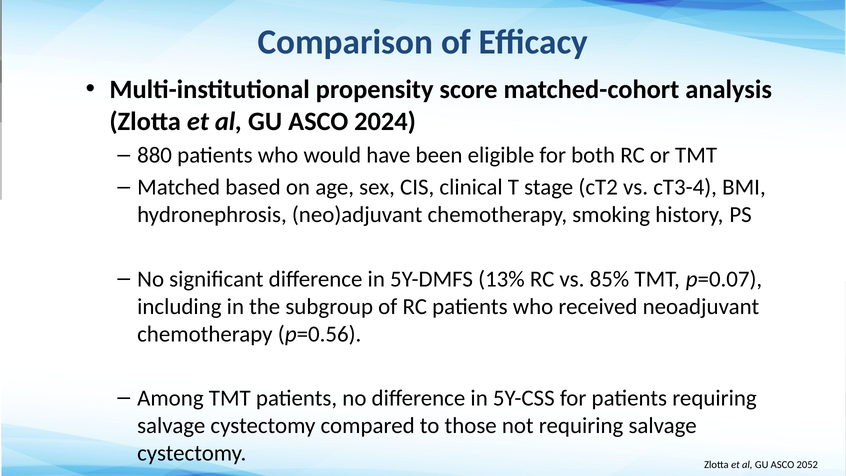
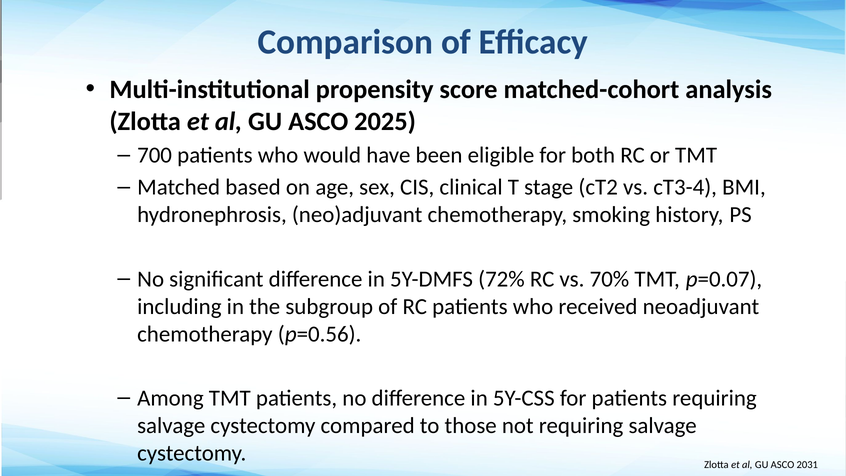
2024: 2024 -> 2025 (385, 121)
880: 880 -> 700 (155, 155)
13%: 13% -> 72% (501, 279)
85%: 85% -> 70% (609, 279)
2052: 2052 -> 2031 (807, 465)
